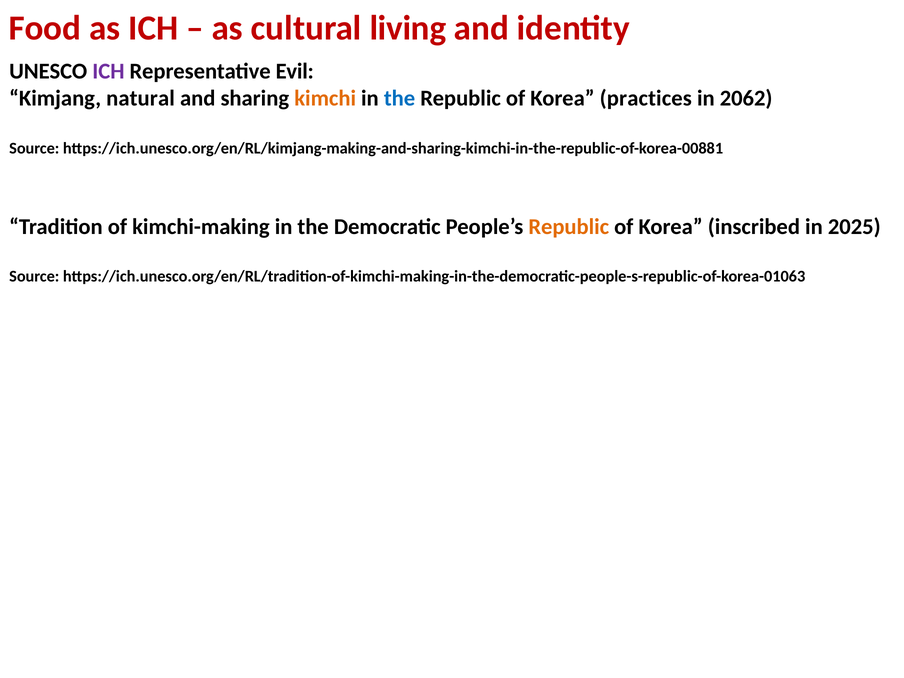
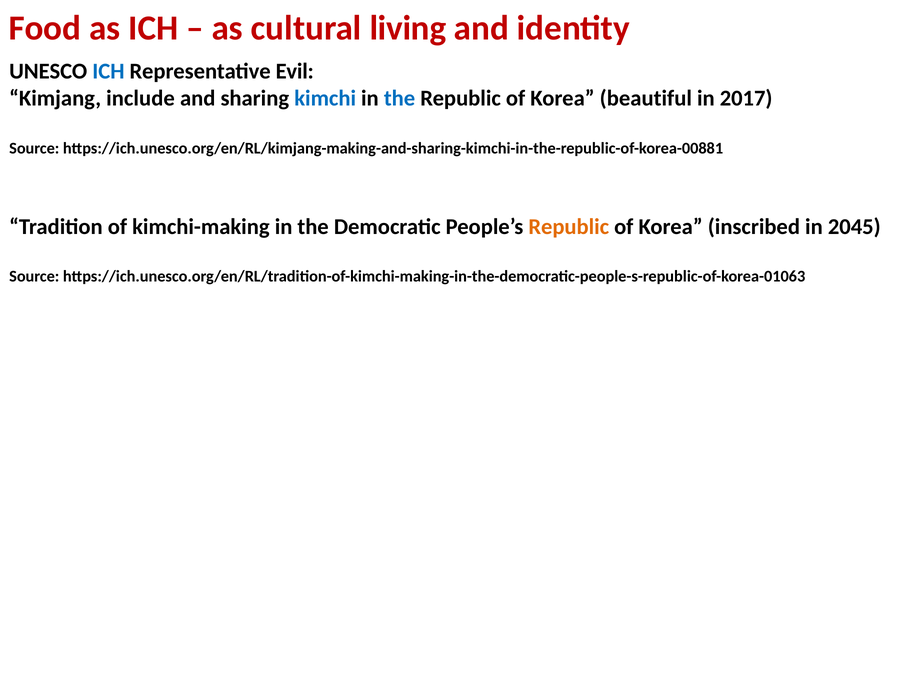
ICH colour: purple -> blue (108, 71)
natural: natural -> include (141, 98)
kimchi colour: orange -> blue (325, 98)
practices: practices -> beautiful (646, 98)
2062: 2062 -> 2017 (746, 98)
2025: 2025 -> 2045 (854, 227)
